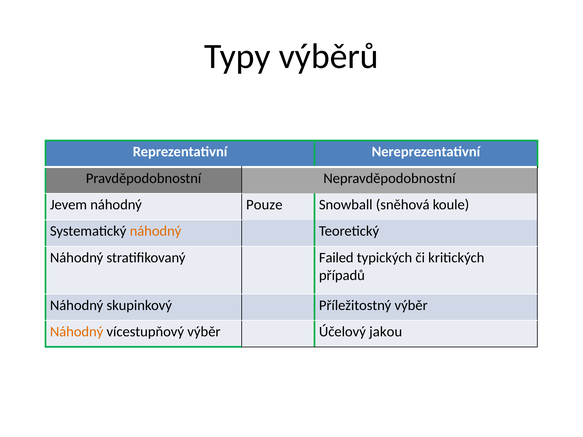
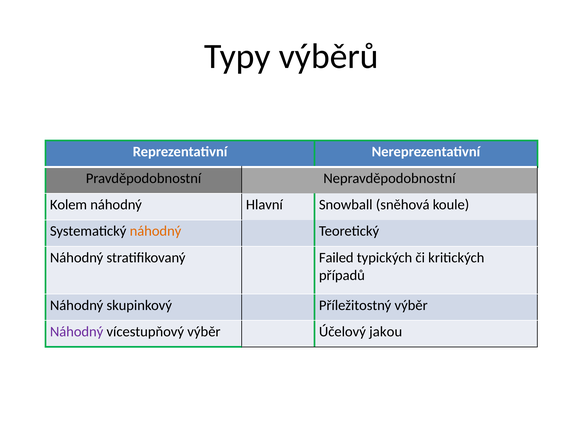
Jevem: Jevem -> Kolem (68, 205)
Pouze: Pouze -> Hlavní (264, 205)
Náhodný colour: orange -> purple (77, 332)
